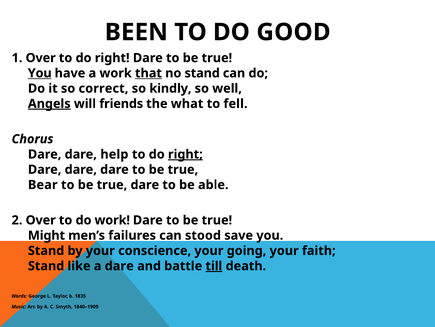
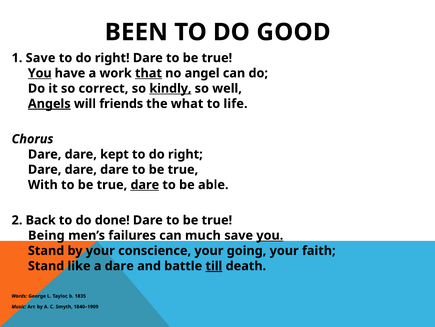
1 Over: Over -> Save (41, 58)
no stand: stand -> angel (202, 73)
kindly underline: none -> present (170, 88)
fell: fell -> life (236, 103)
help: help -> kept (114, 154)
right underline: present -> none (185, 154)
Bear: Bear -> With (43, 184)
dare underline: none -> present (145, 184)
2 Over: Over -> Back (41, 220)
do work: work -> done (112, 220)
Might: Might -> Being (46, 235)
stood: stood -> much (203, 235)
you underline: none -> present (270, 235)
